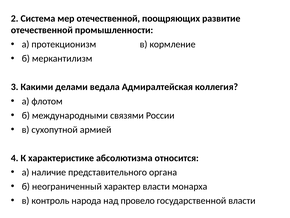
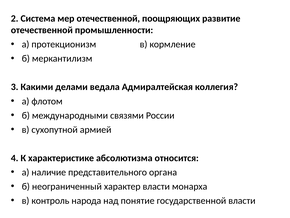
провело: провело -> понятие (138, 200)
